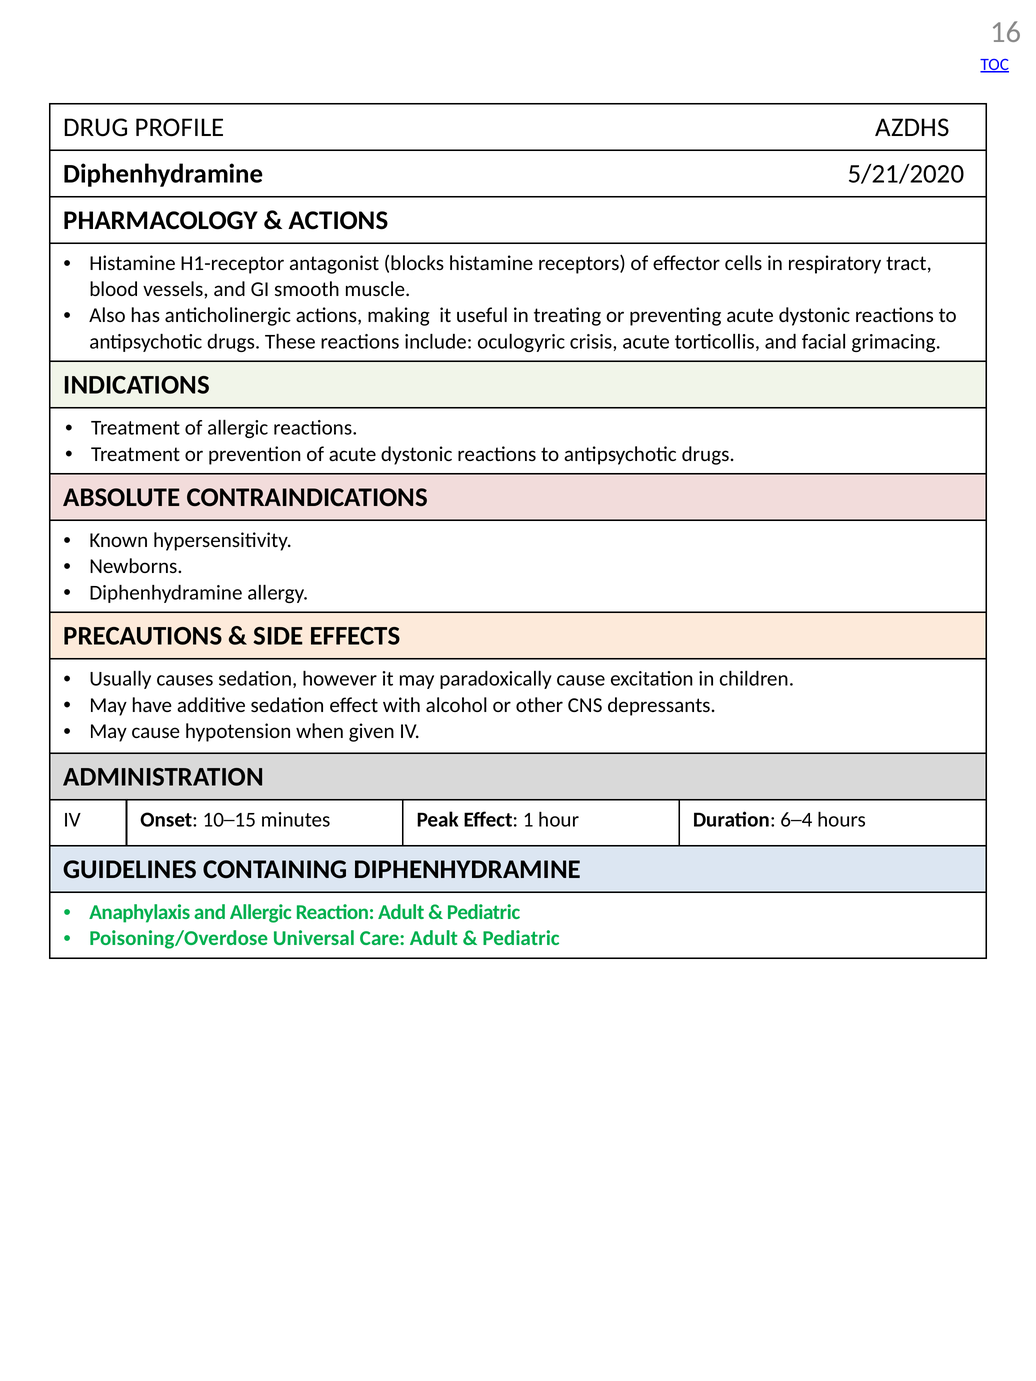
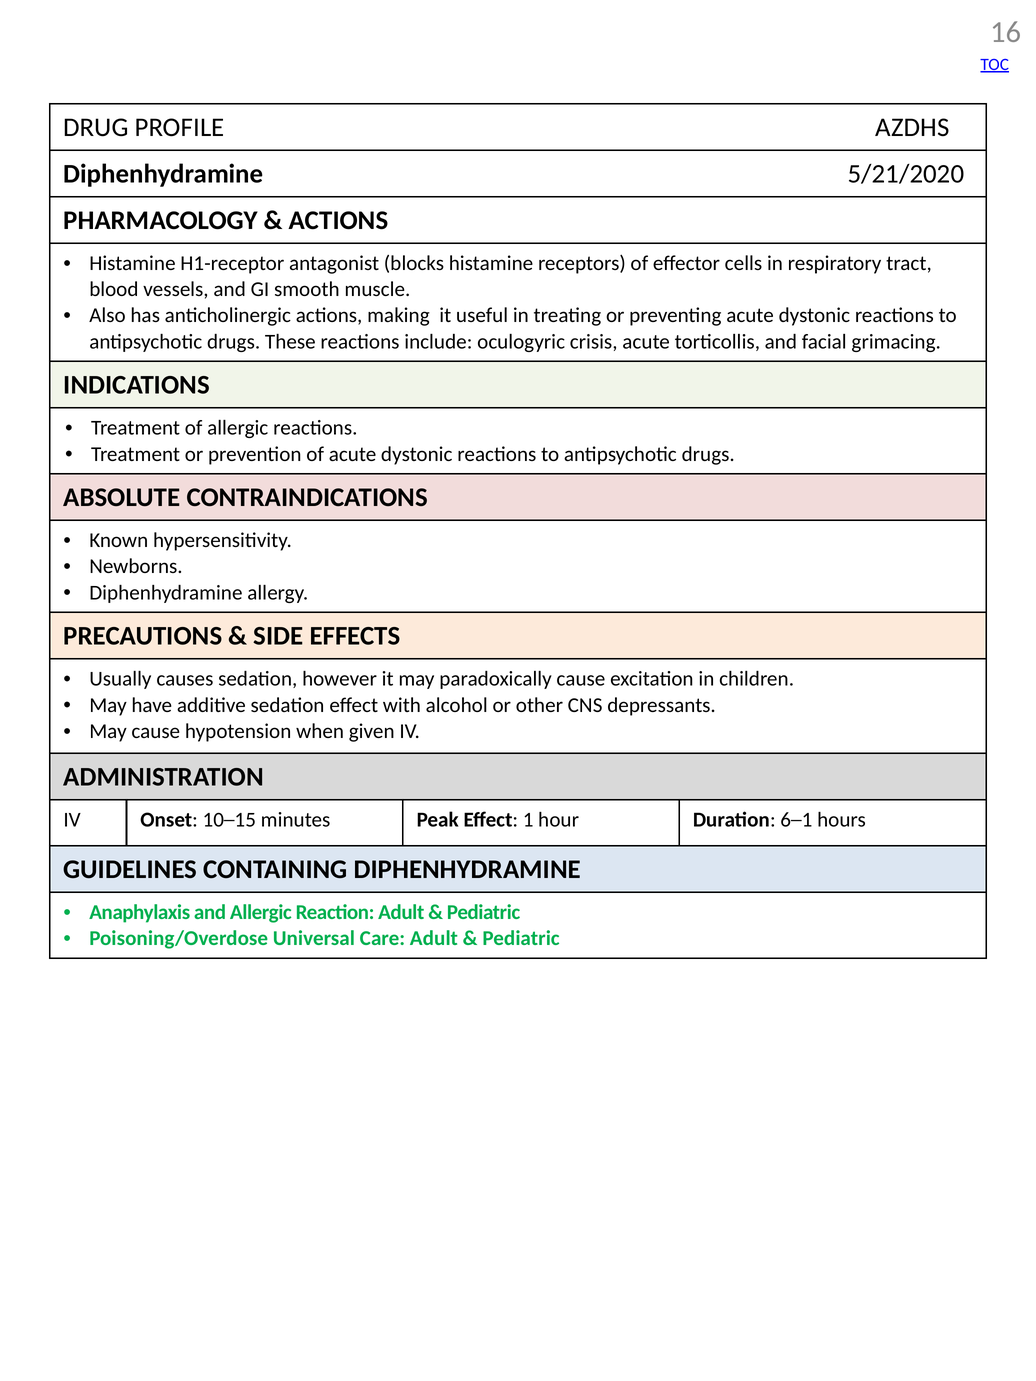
6─4: 6─4 -> 6─1 (796, 820)
